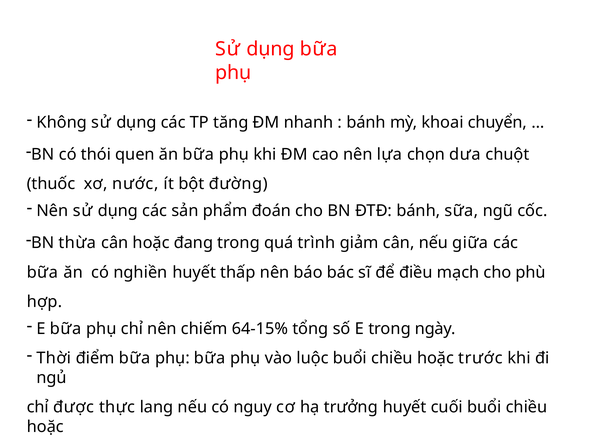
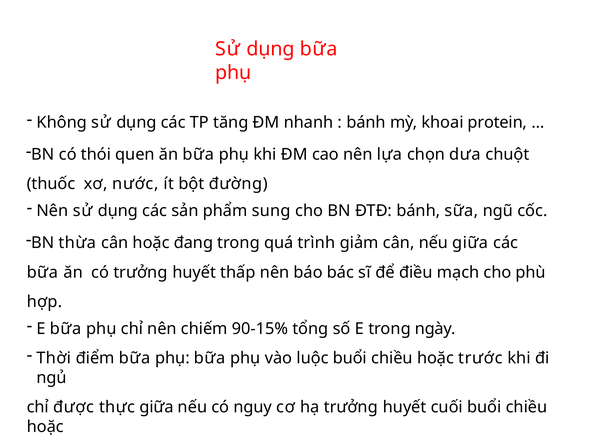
chuyển: chuyển -> protein (497, 122)
đoán: đoán -> sung (271, 211)
nghiền: nghiền -> trưởng (140, 272)
64-15%: 64-15% -> 90-15% (260, 328)
thực lang: lang -> giữa (157, 407)
